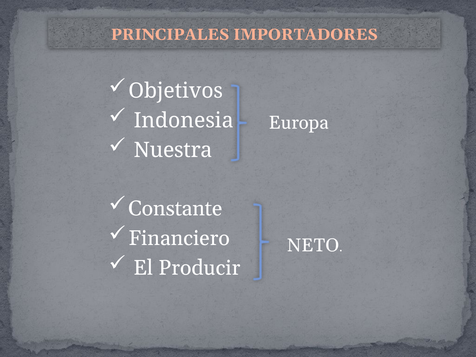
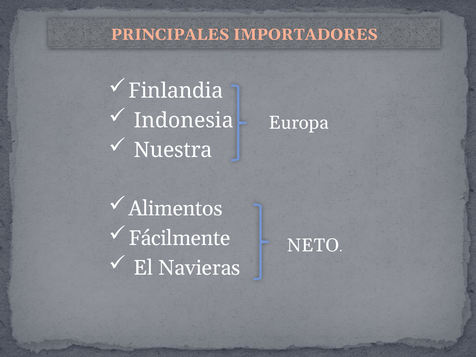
Objetivos: Objetivos -> Finlandia (176, 91)
Constante: Constante -> Alimentos (175, 209)
Financiero: Financiero -> Fácilmente (179, 238)
Producir: Producir -> Navieras (199, 268)
